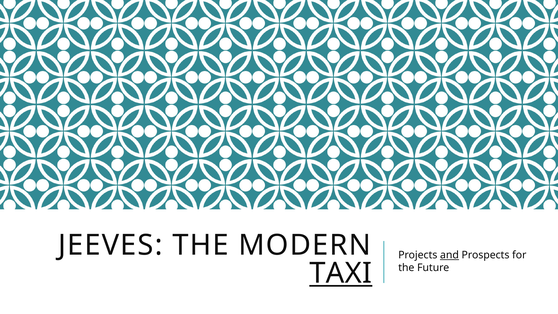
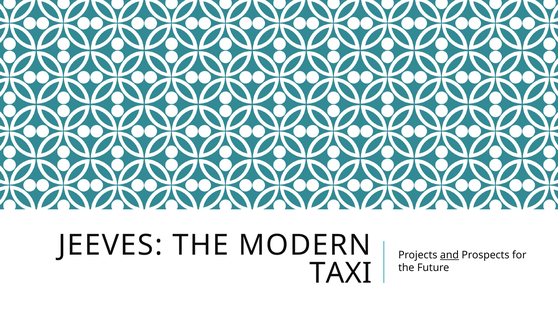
TAXI underline: present -> none (341, 273)
